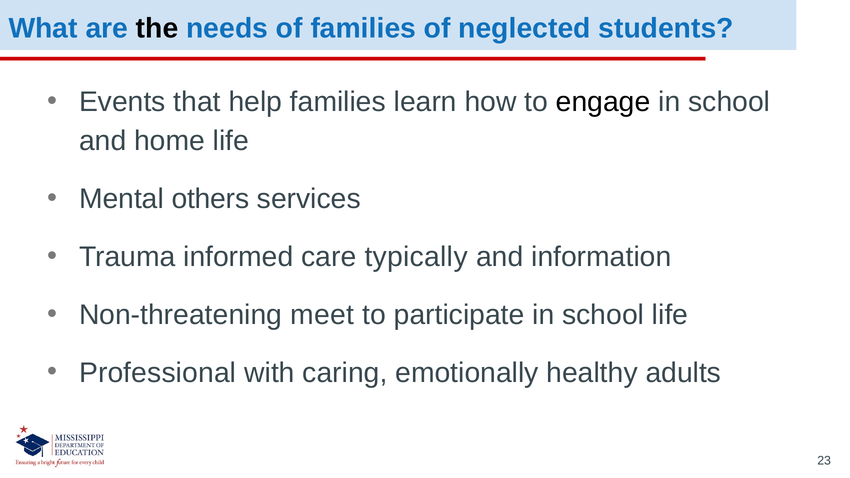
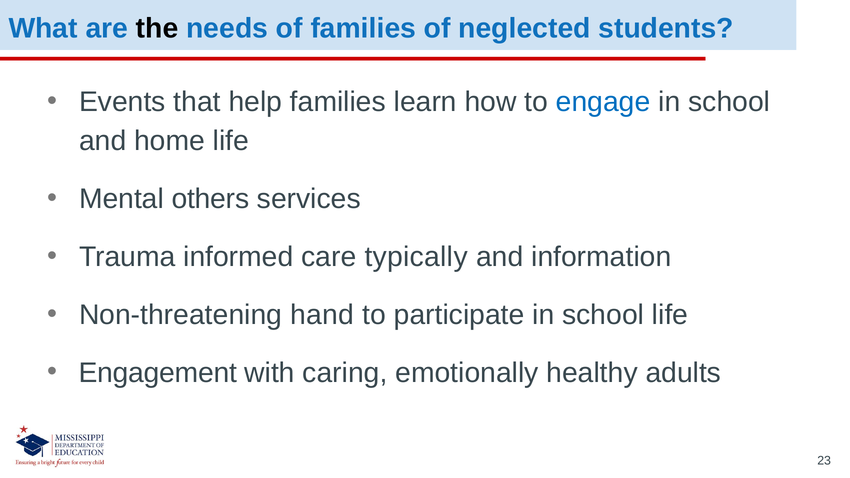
engage colour: black -> blue (603, 102)
meet: meet -> hand (322, 315)
Professional: Professional -> Engagement (158, 373)
